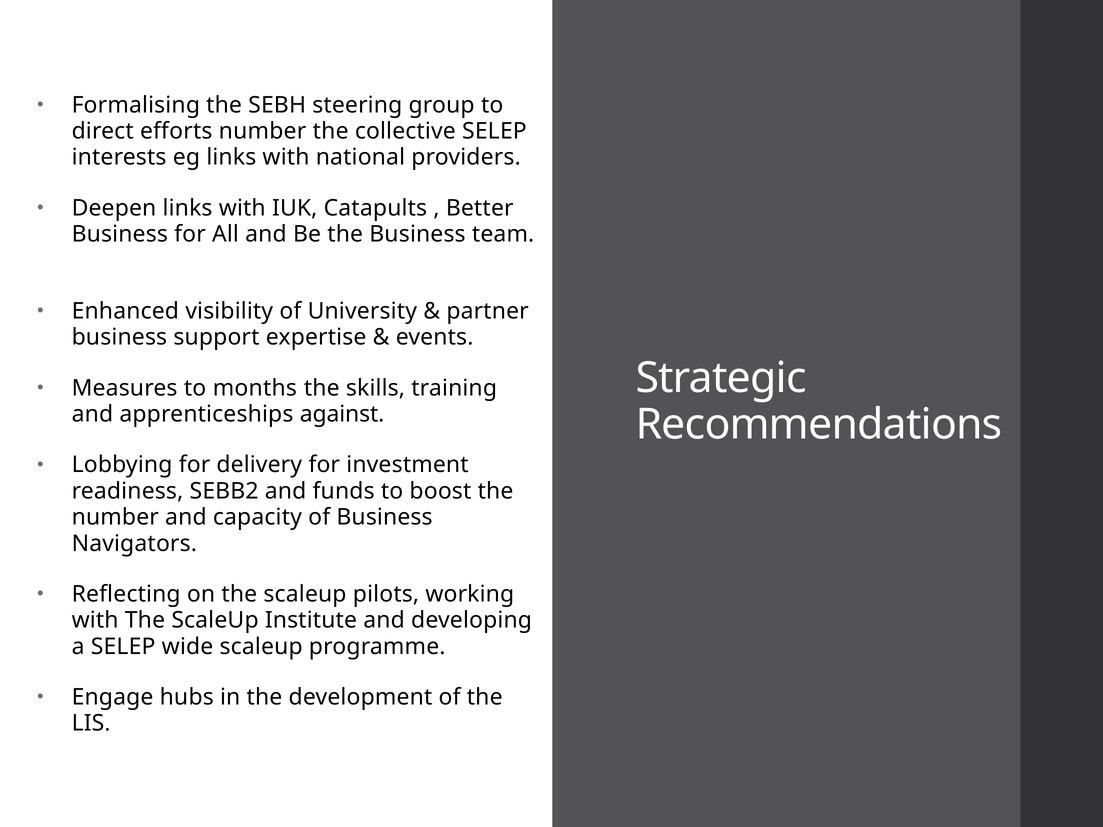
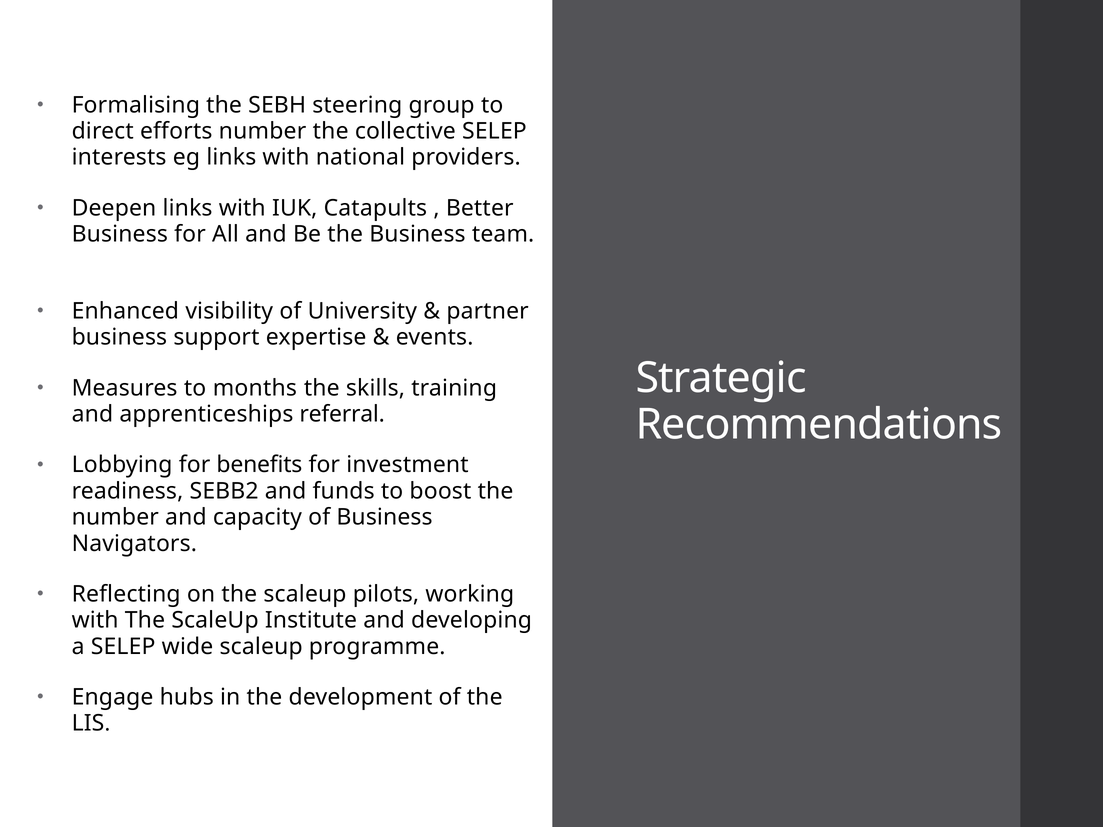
against: against -> referral (342, 414)
delivery: delivery -> benefits (259, 465)
